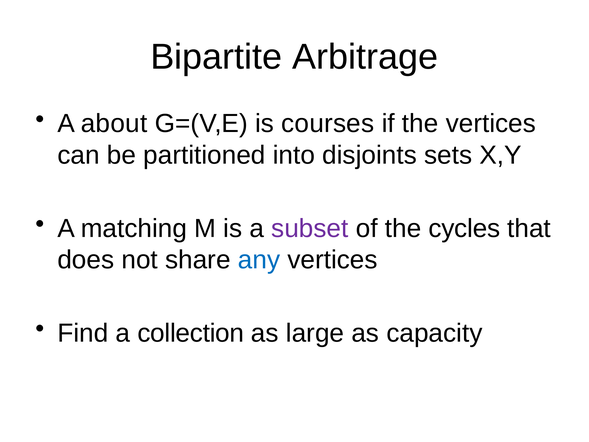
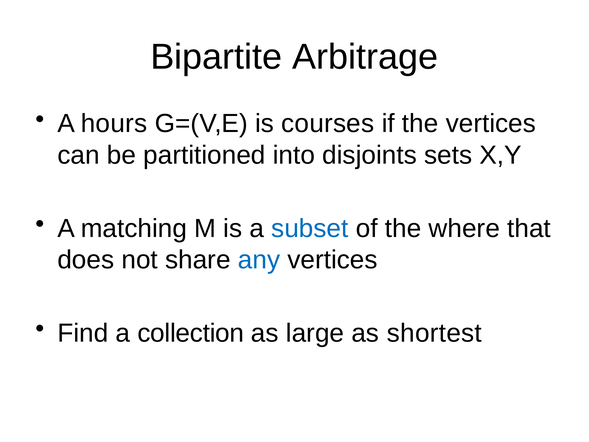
about: about -> hours (114, 124)
subset colour: purple -> blue (310, 228)
cycles: cycles -> where (464, 228)
capacity: capacity -> shortest (434, 333)
